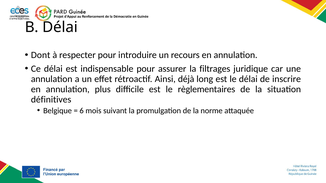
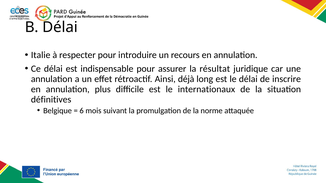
Dont: Dont -> Italie (41, 55)
filtrages: filtrages -> résultat (215, 69)
règlementaires: règlementaires -> internationaux (206, 89)
